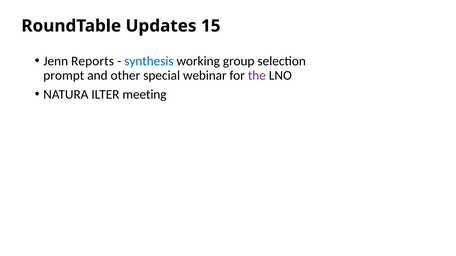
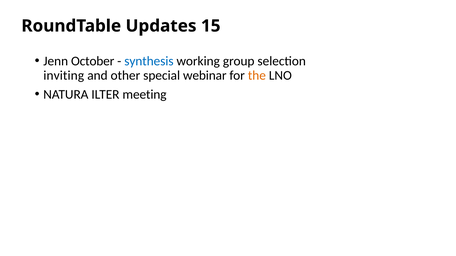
Reports: Reports -> October (93, 61)
prompt: prompt -> inviting (64, 75)
the colour: purple -> orange (257, 75)
